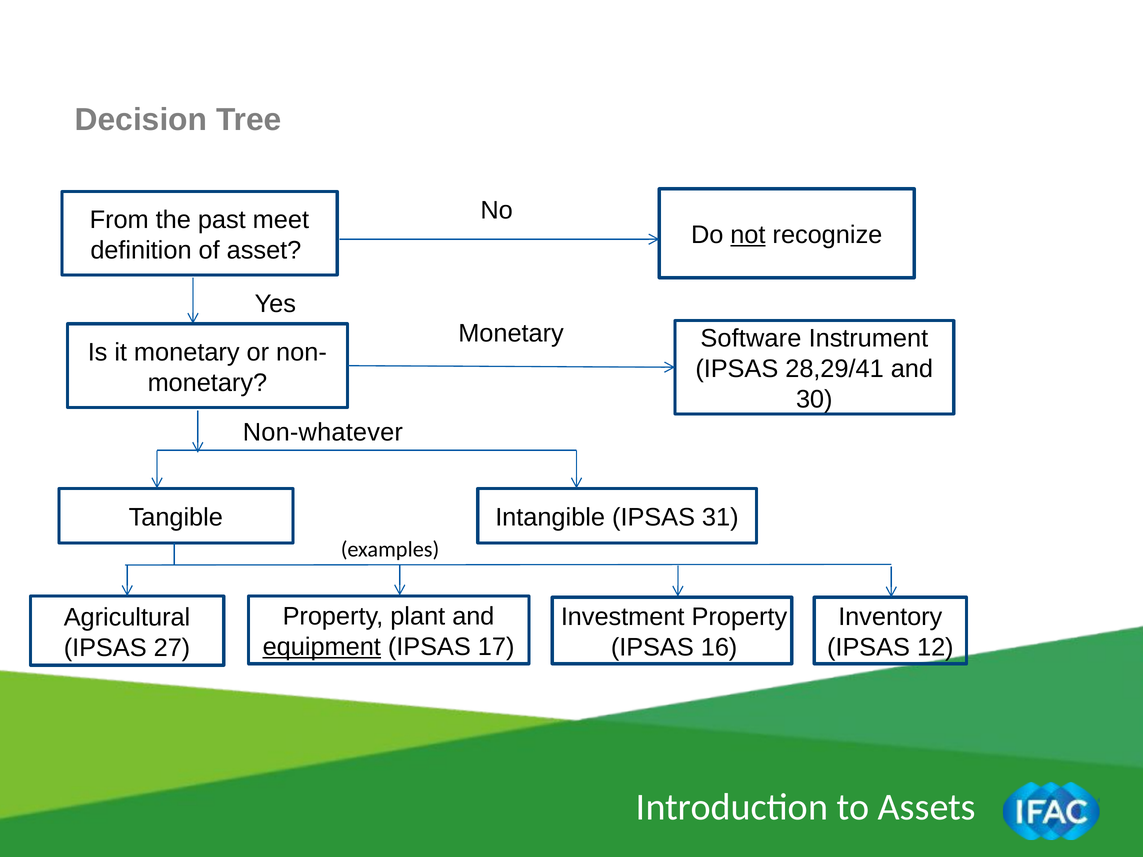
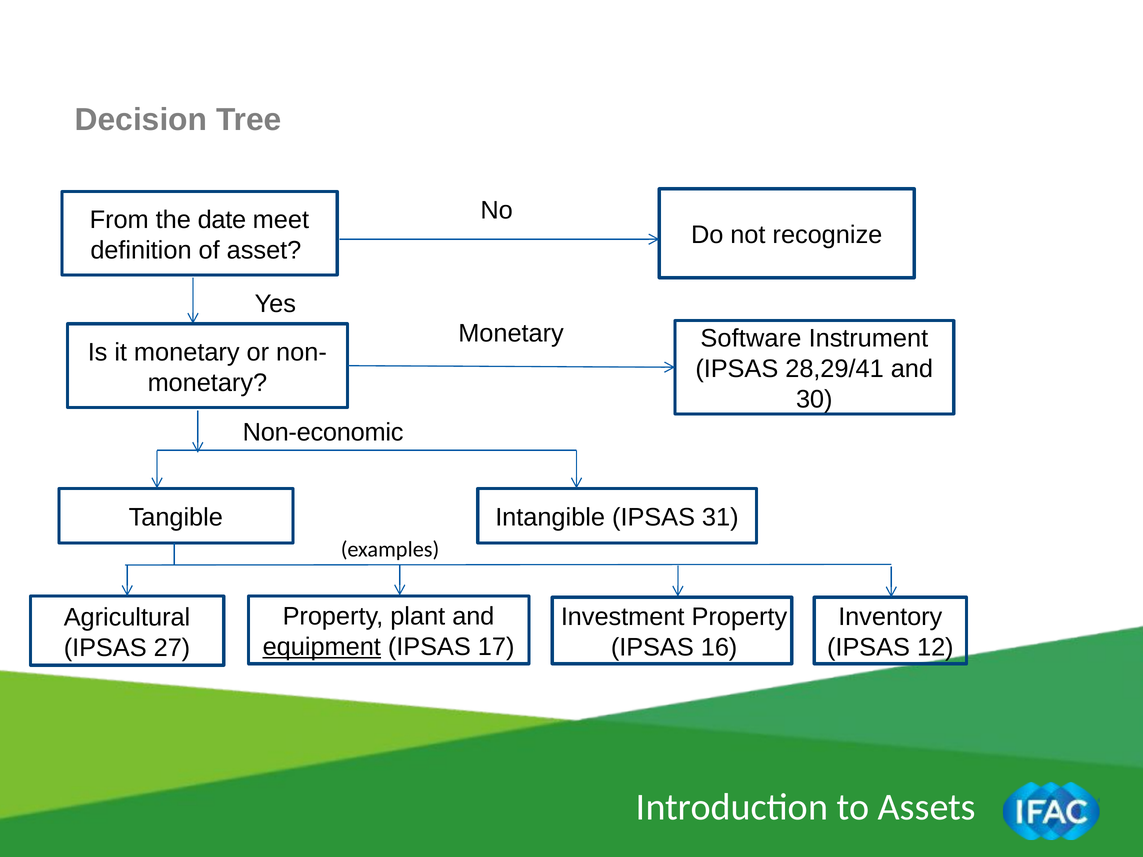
past: past -> date (222, 220)
not underline: present -> none (748, 235)
Non-whatever: Non-whatever -> Non-economic (323, 433)
